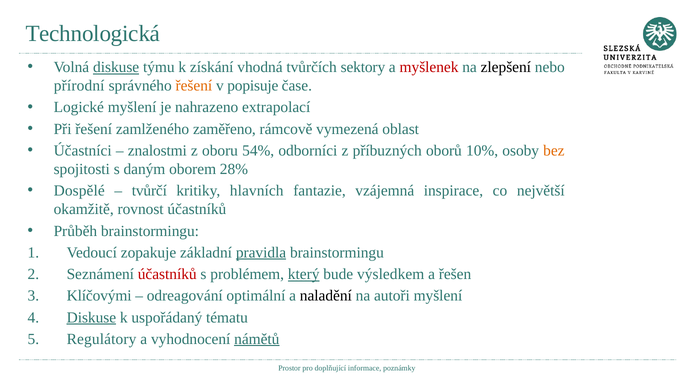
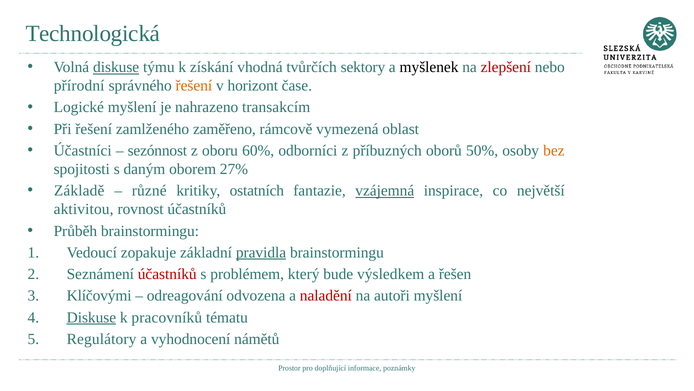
myšlenek colour: red -> black (429, 67)
zlepšení colour: black -> red (506, 67)
popisuje: popisuje -> horizont (253, 86)
extrapolací: extrapolací -> transakcím (276, 107)
znalostmi: znalostmi -> sezónnost (157, 150)
54%: 54% -> 60% (258, 150)
10%: 10% -> 50% (482, 150)
28%: 28% -> 27% (234, 169)
Dospělé: Dospělé -> Základě (79, 190)
tvůrčí: tvůrčí -> různé (149, 190)
hlavních: hlavních -> ostatních (257, 190)
vzájemná underline: none -> present (385, 190)
okamžitě: okamžitě -> aktivitou (84, 209)
který underline: present -> none (304, 274)
optimální: optimální -> odvozena (256, 295)
naladění colour: black -> red (326, 295)
uspořádaný: uspořádaný -> pracovníků (167, 317)
námětů underline: present -> none (257, 338)
